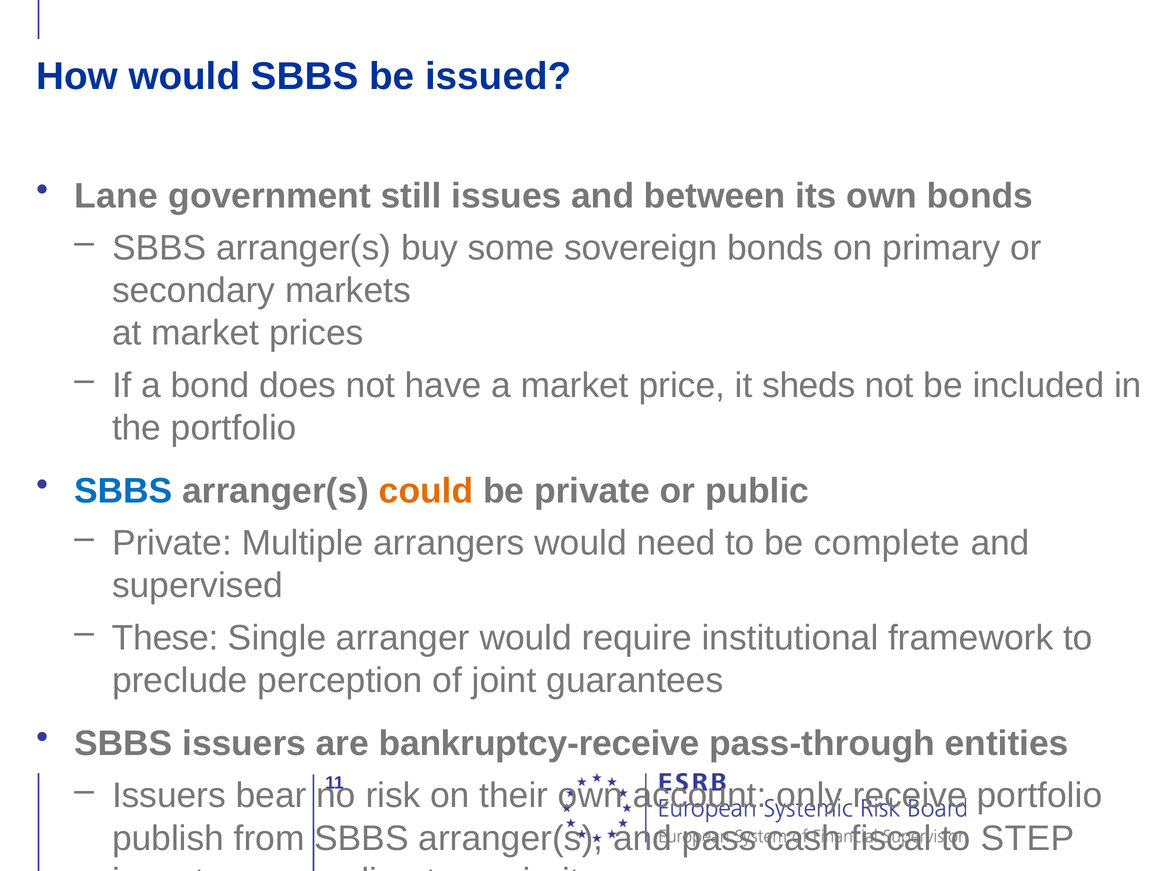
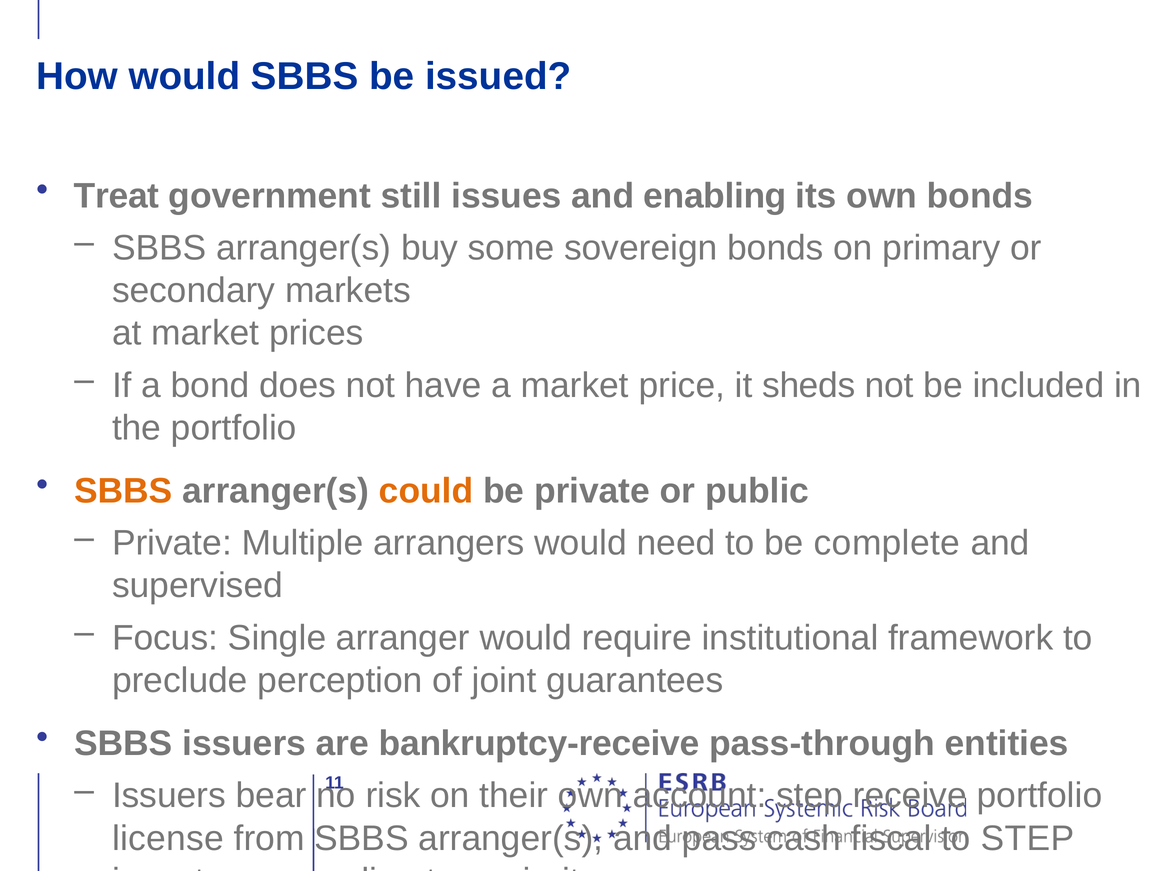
Lane: Lane -> Treat (117, 196)
between: between -> enabling (715, 196)
SBBS colour: blue -> orange (123, 491)
These: These -> Focus (165, 638)
account only: only -> step (810, 796)
publish: publish -> license (168, 838)
